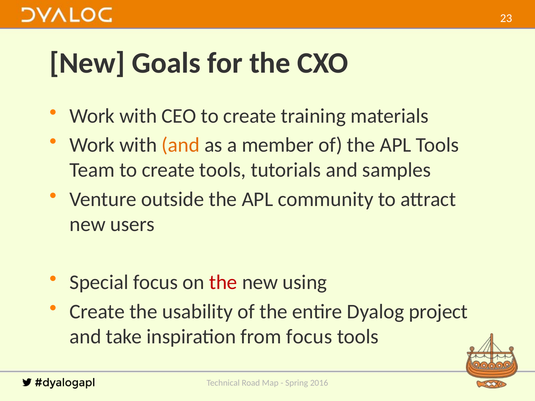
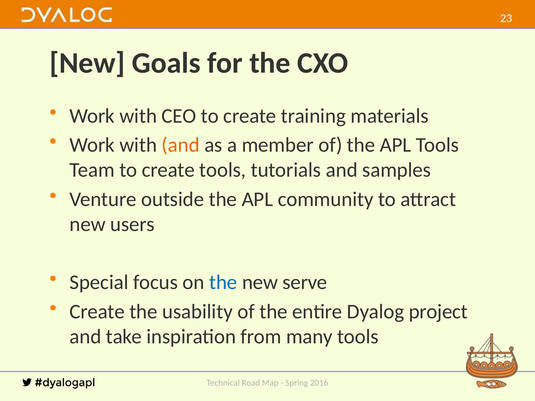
the colour: red -> blue (223, 283)
using: using -> serve (305, 283)
from focus: focus -> many (309, 337)
